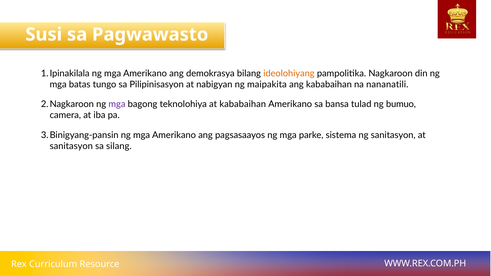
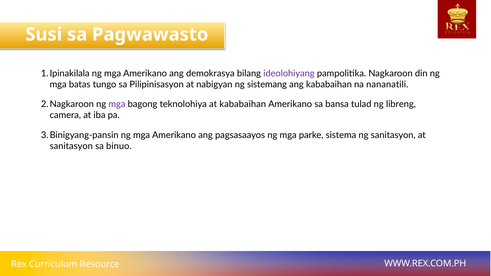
ideolohiyang colour: orange -> purple (289, 73)
maipakita: maipakita -> sistemang (267, 85)
bumuo: bumuo -> libreng (401, 104)
silang: silang -> binuo (119, 146)
